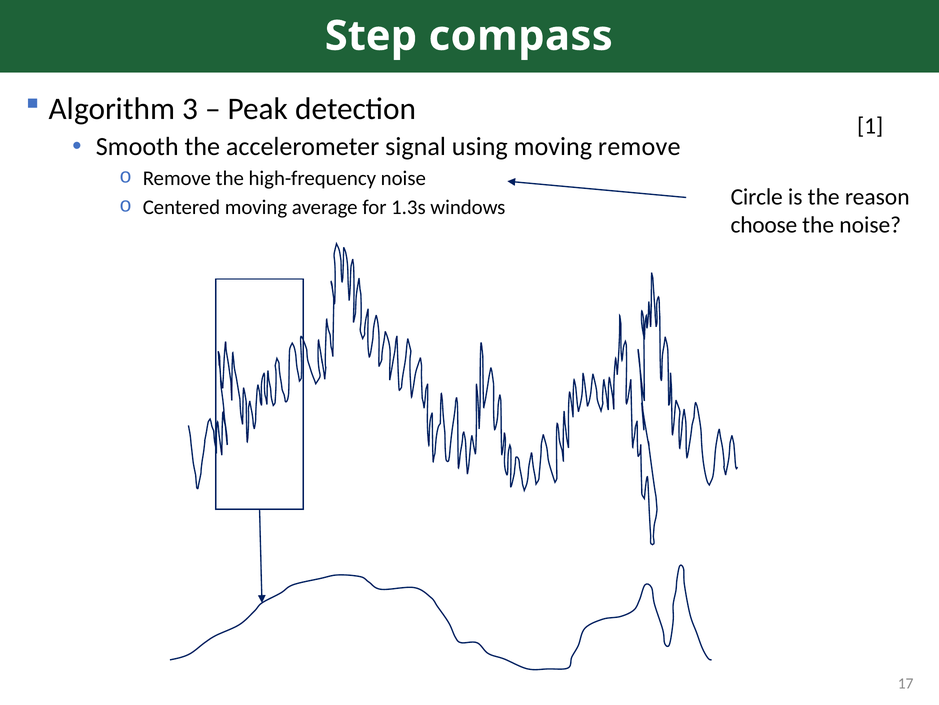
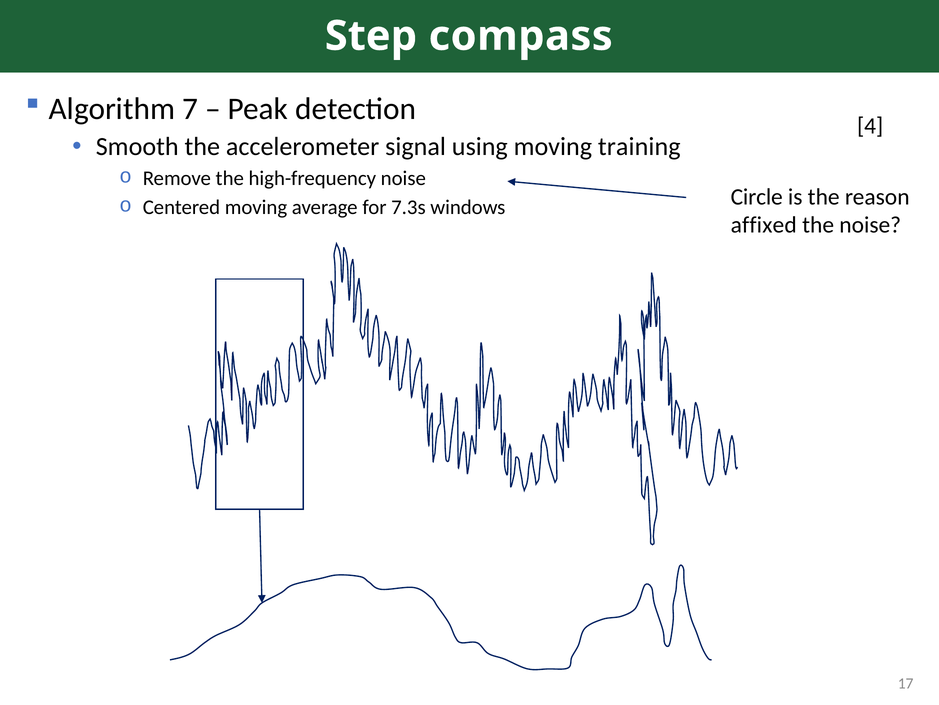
3: 3 -> 7 (190, 109)
1: 1 -> 4 (870, 126)
moving remove: remove -> training (639, 146)
1.3s: 1.3s -> 7.3s (408, 207)
choose: choose -> affixed (764, 225)
